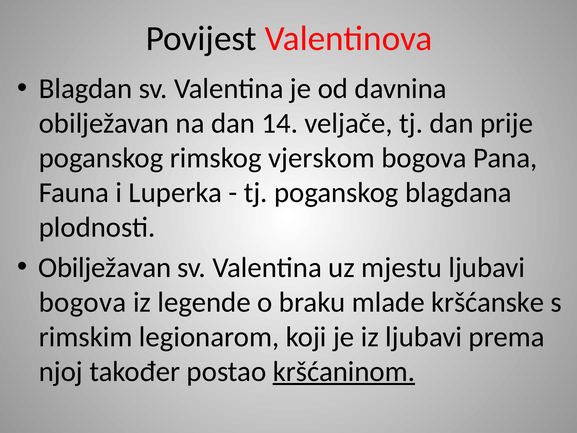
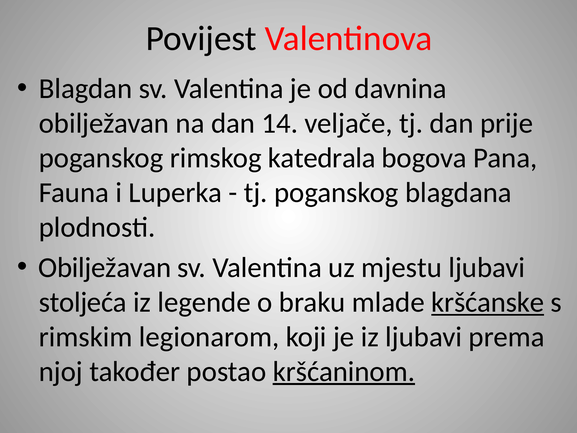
vjerskom: vjerskom -> katedrala (322, 158)
bogova: bogova -> stoljeća (83, 302)
kršćanske underline: none -> present (488, 302)
